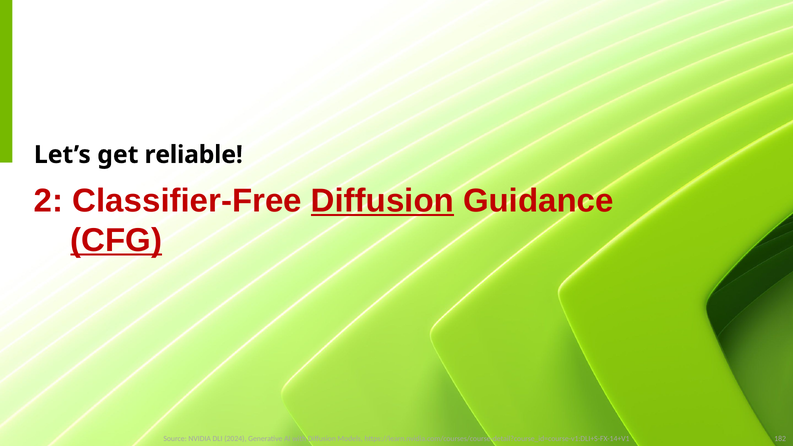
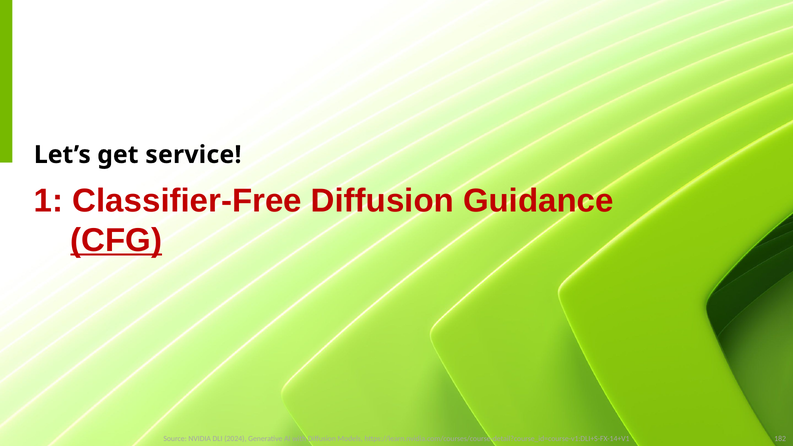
reliable: reliable -> service (193, 155)
2: 2 -> 1 (49, 201)
Diffusion underline: present -> none (382, 201)
